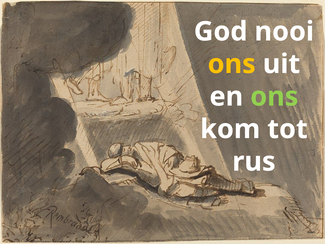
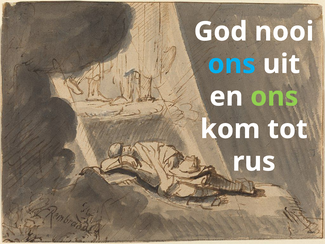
ons colour: yellow -> light blue (232, 64)
